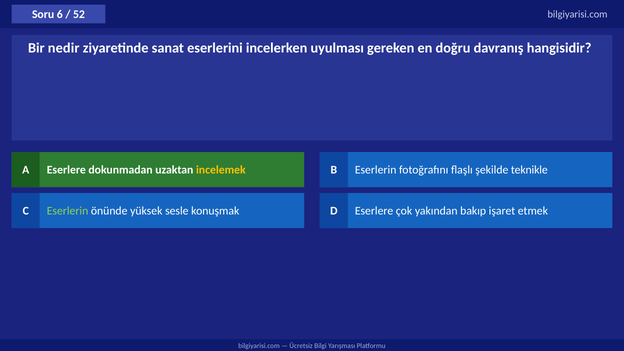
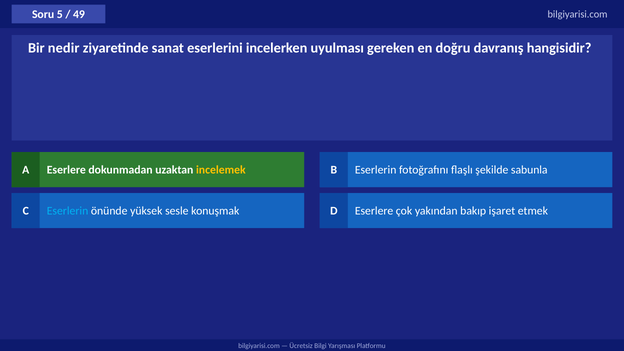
6: 6 -> 5 (60, 14)
52: 52 -> 49 (79, 14)
teknikle: teknikle -> sabunla (529, 170)
Eserlerin colour: light green -> light blue (68, 211)
